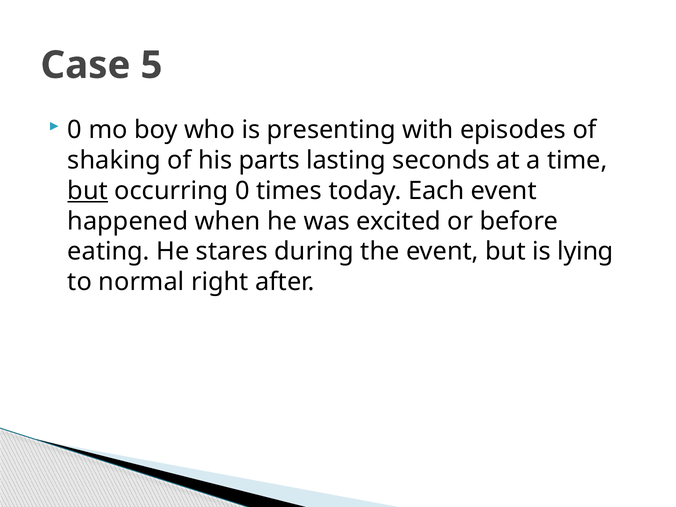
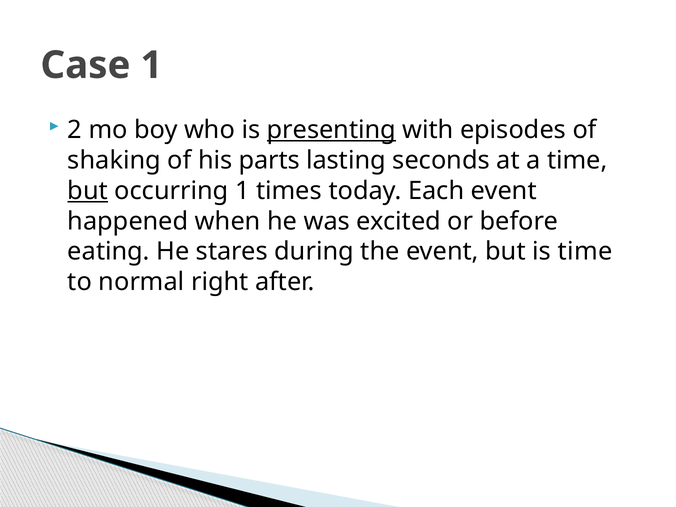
Case 5: 5 -> 1 (151, 65)
0: 0 -> 2 (75, 130)
presenting underline: none -> present (331, 130)
occurring 0: 0 -> 1 (242, 191)
is lying: lying -> time (585, 252)
